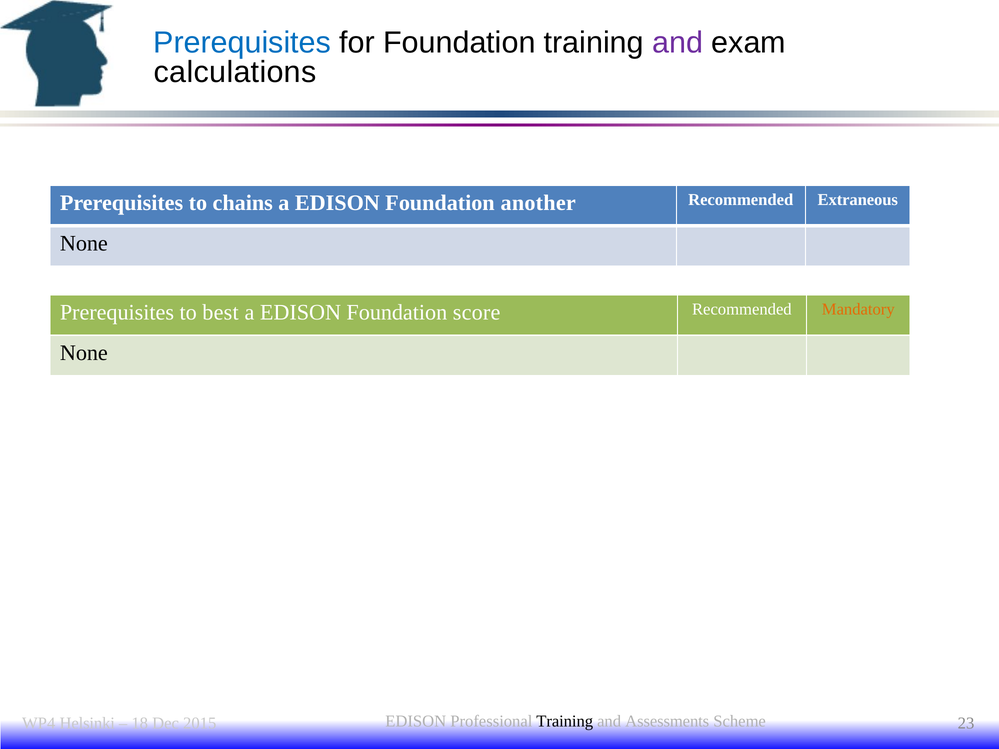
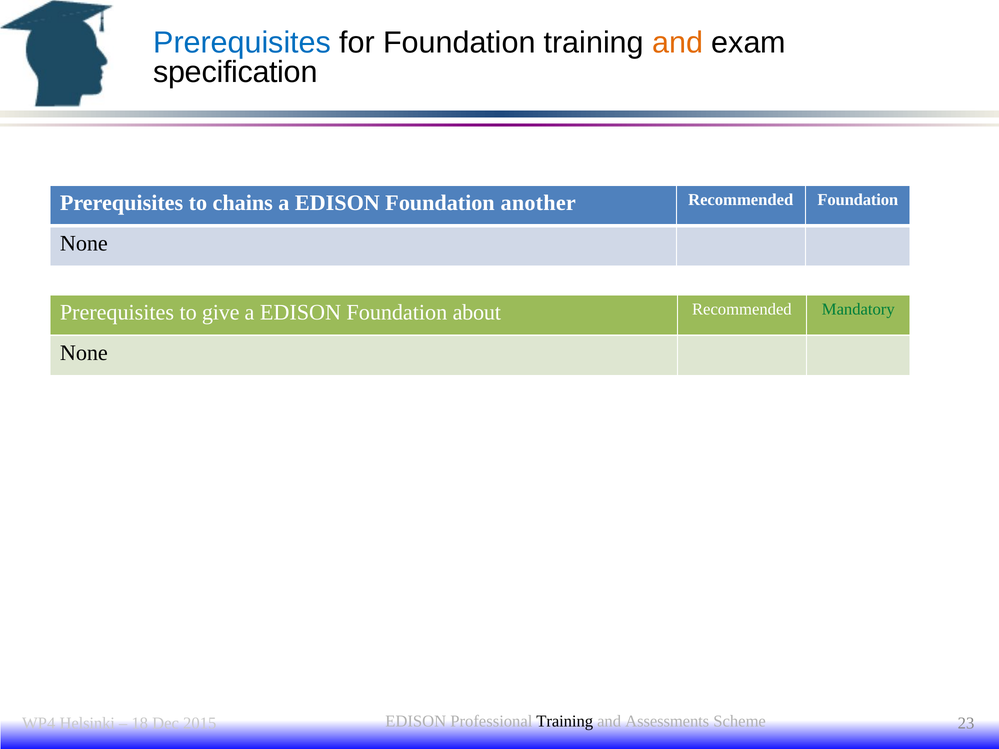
and colour: purple -> orange (678, 43)
calculations: calculations -> specification (235, 72)
Recommended Extraneous: Extraneous -> Foundation (858, 200)
best: best -> give (221, 312)
score: score -> about (477, 312)
Mandatory colour: orange -> green (858, 309)
